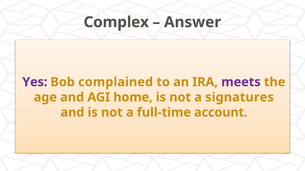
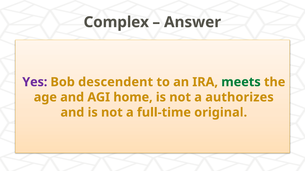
complained: complained -> descendent (116, 82)
meets colour: purple -> green (241, 82)
signatures: signatures -> authorizes (240, 98)
account: account -> original (221, 113)
